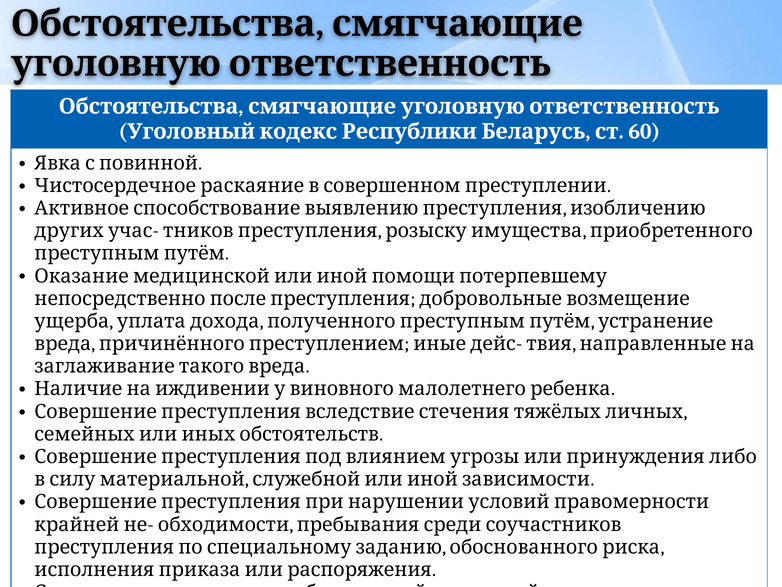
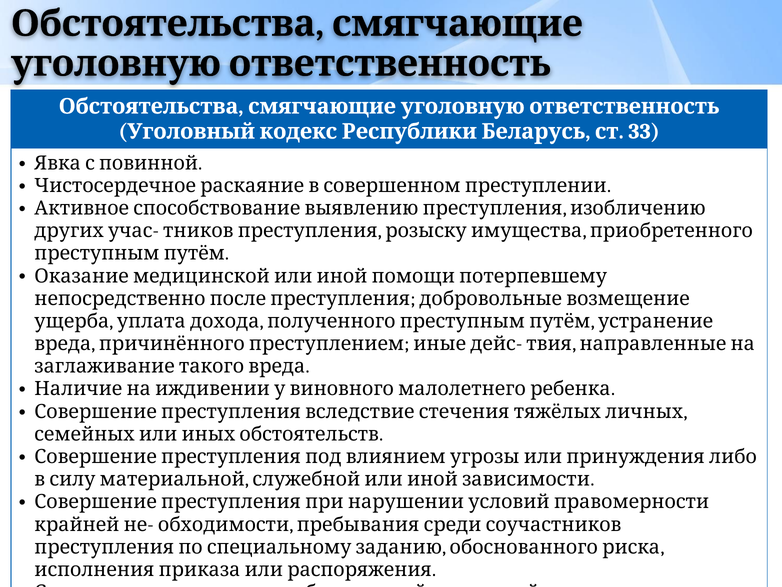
60: 60 -> 33 (644, 131)
